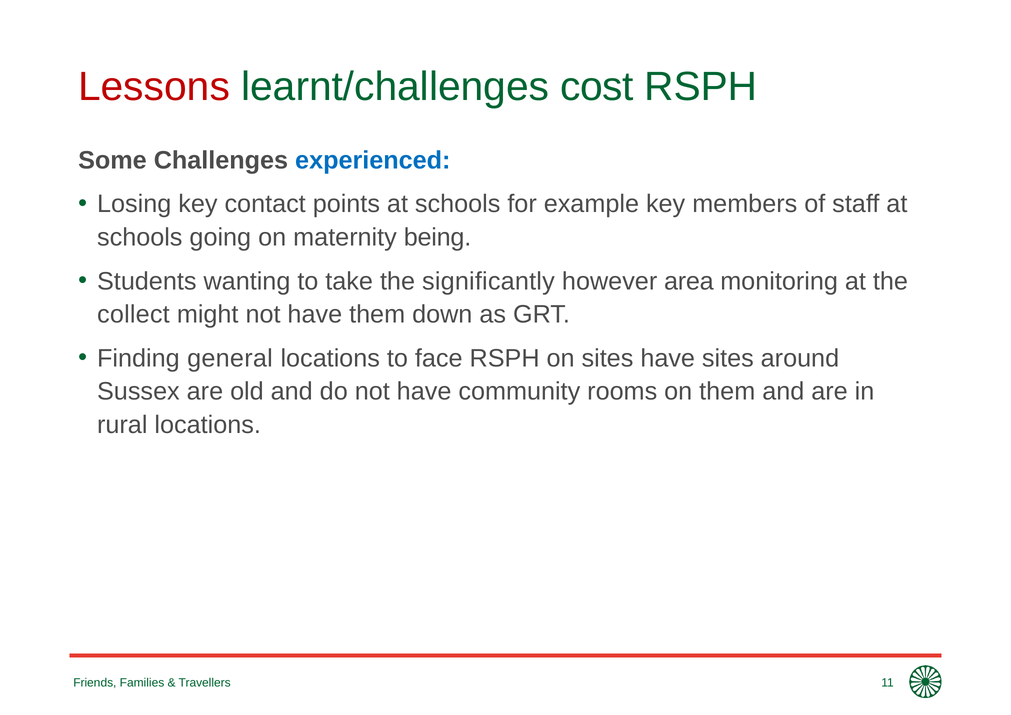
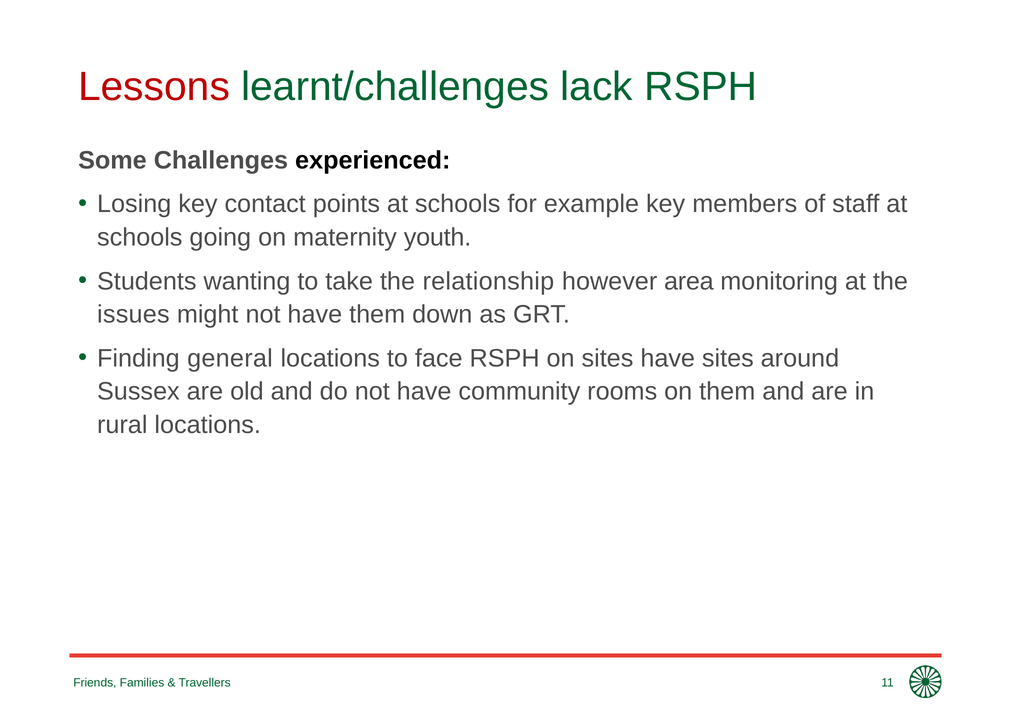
cost: cost -> lack (597, 87)
experienced colour: blue -> black (373, 160)
being: being -> youth (438, 237)
significantly: significantly -> relationship (488, 281)
collect: collect -> issues (133, 314)
